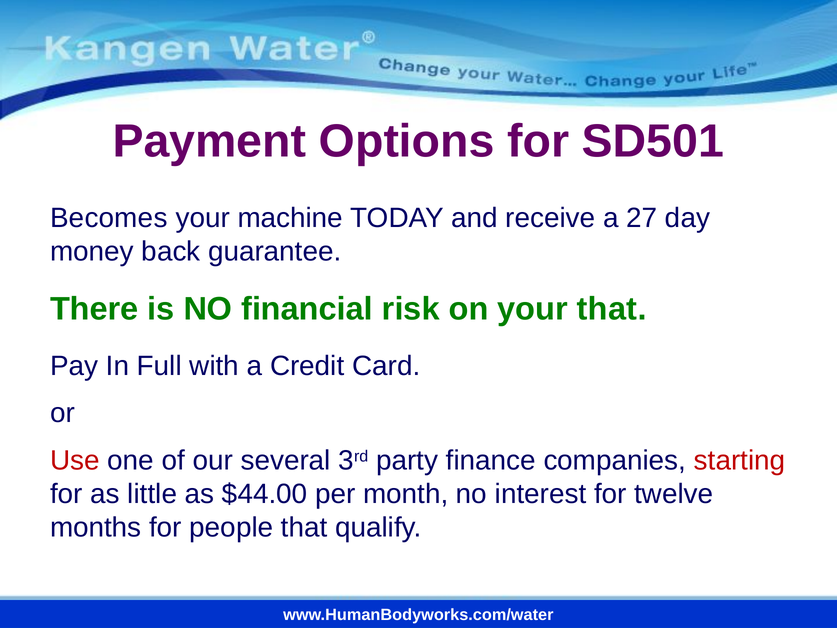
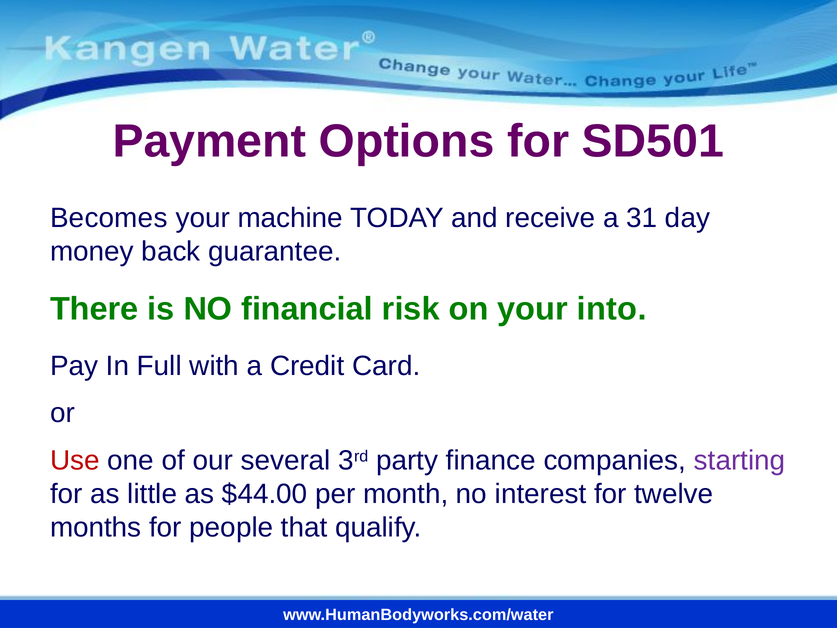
27: 27 -> 31 (642, 218)
your that: that -> into (612, 309)
starting colour: red -> purple (740, 460)
